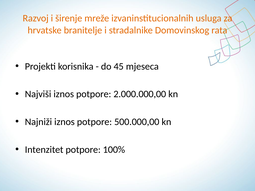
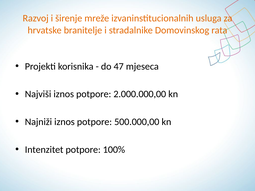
45: 45 -> 47 (119, 66)
